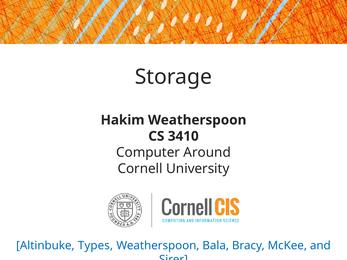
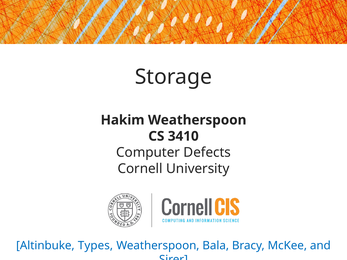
Around: Around -> Defects (207, 153)
